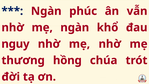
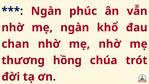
nguy: nguy -> chan (15, 44)
